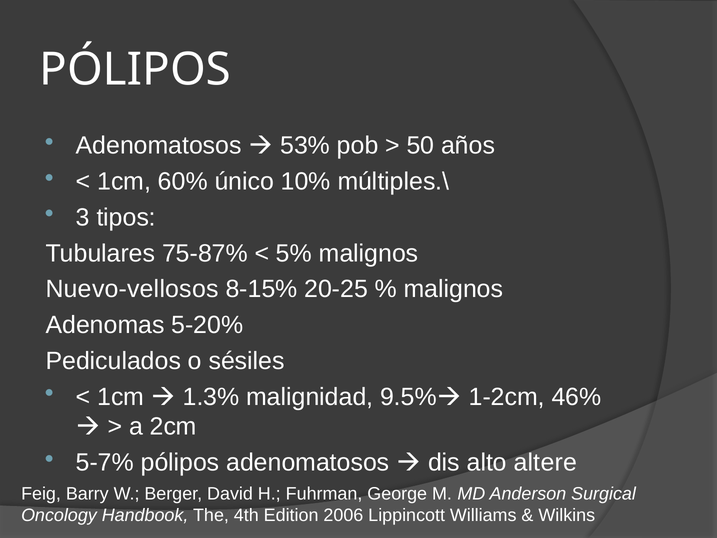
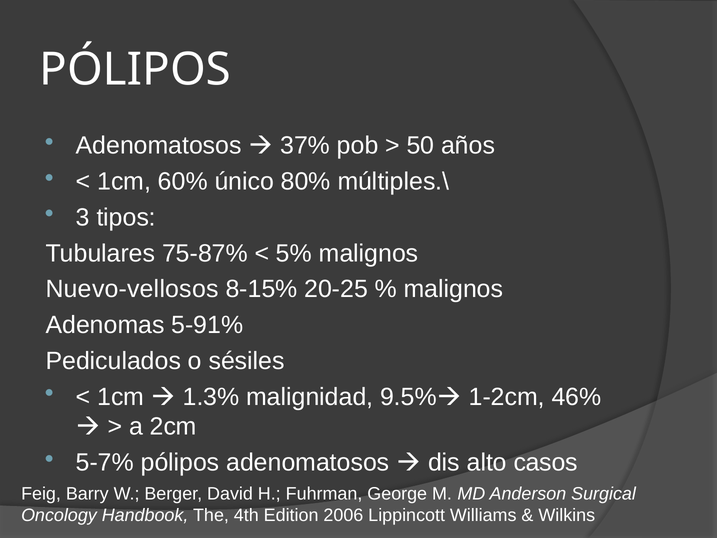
53%: 53% -> 37% (305, 146)
10%: 10% -> 80% (306, 182)
5-20%: 5-20% -> 5-91% (207, 325)
altere: altere -> casos (546, 462)
